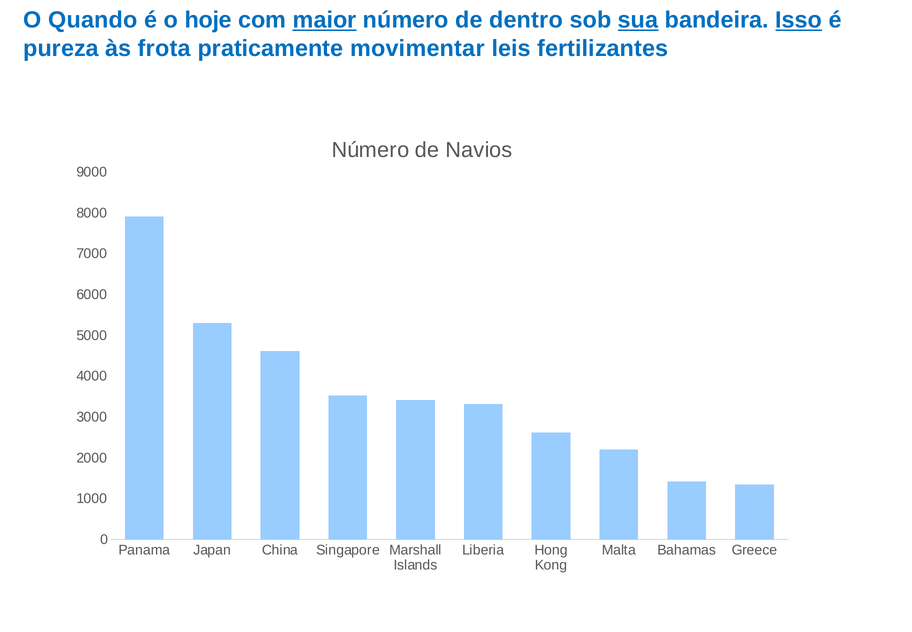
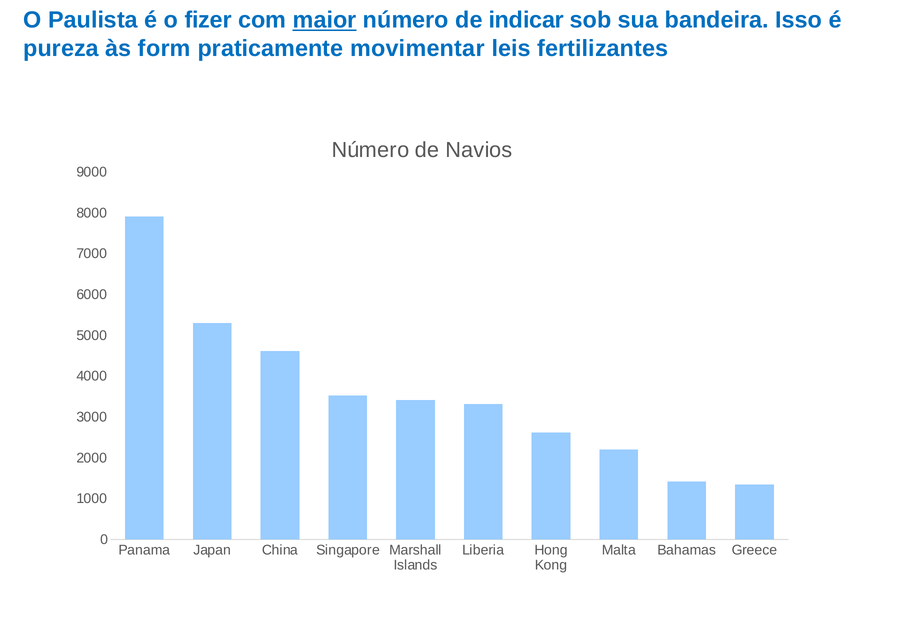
Quando: Quando -> Paulista (93, 20)
hoje: hoje -> fizer (208, 20)
dentro: dentro -> indicar (526, 20)
sua underline: present -> none (638, 20)
Isso underline: present -> none (799, 20)
frota: frota -> form (164, 48)
